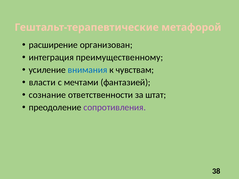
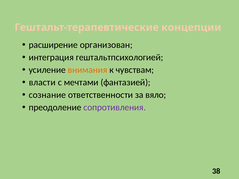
метафорой: метафорой -> концепции (191, 27)
преимущественному: преимущественному -> гештальтпсихологией (120, 57)
внимания colour: blue -> orange (88, 70)
штат: штат -> вяло (156, 95)
